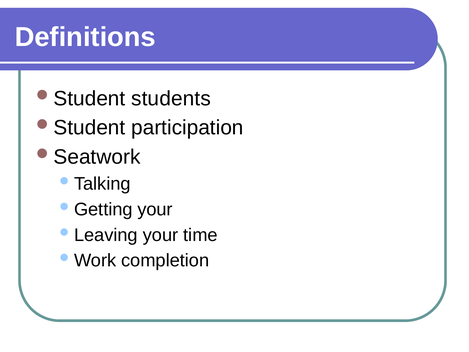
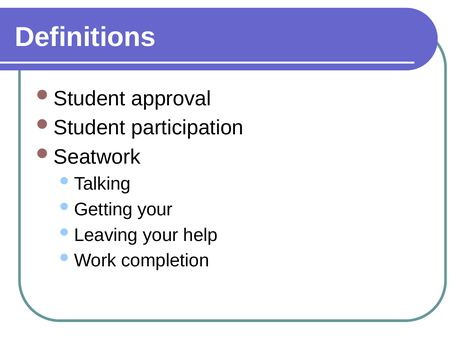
students: students -> approval (171, 98)
time: time -> help (200, 235)
